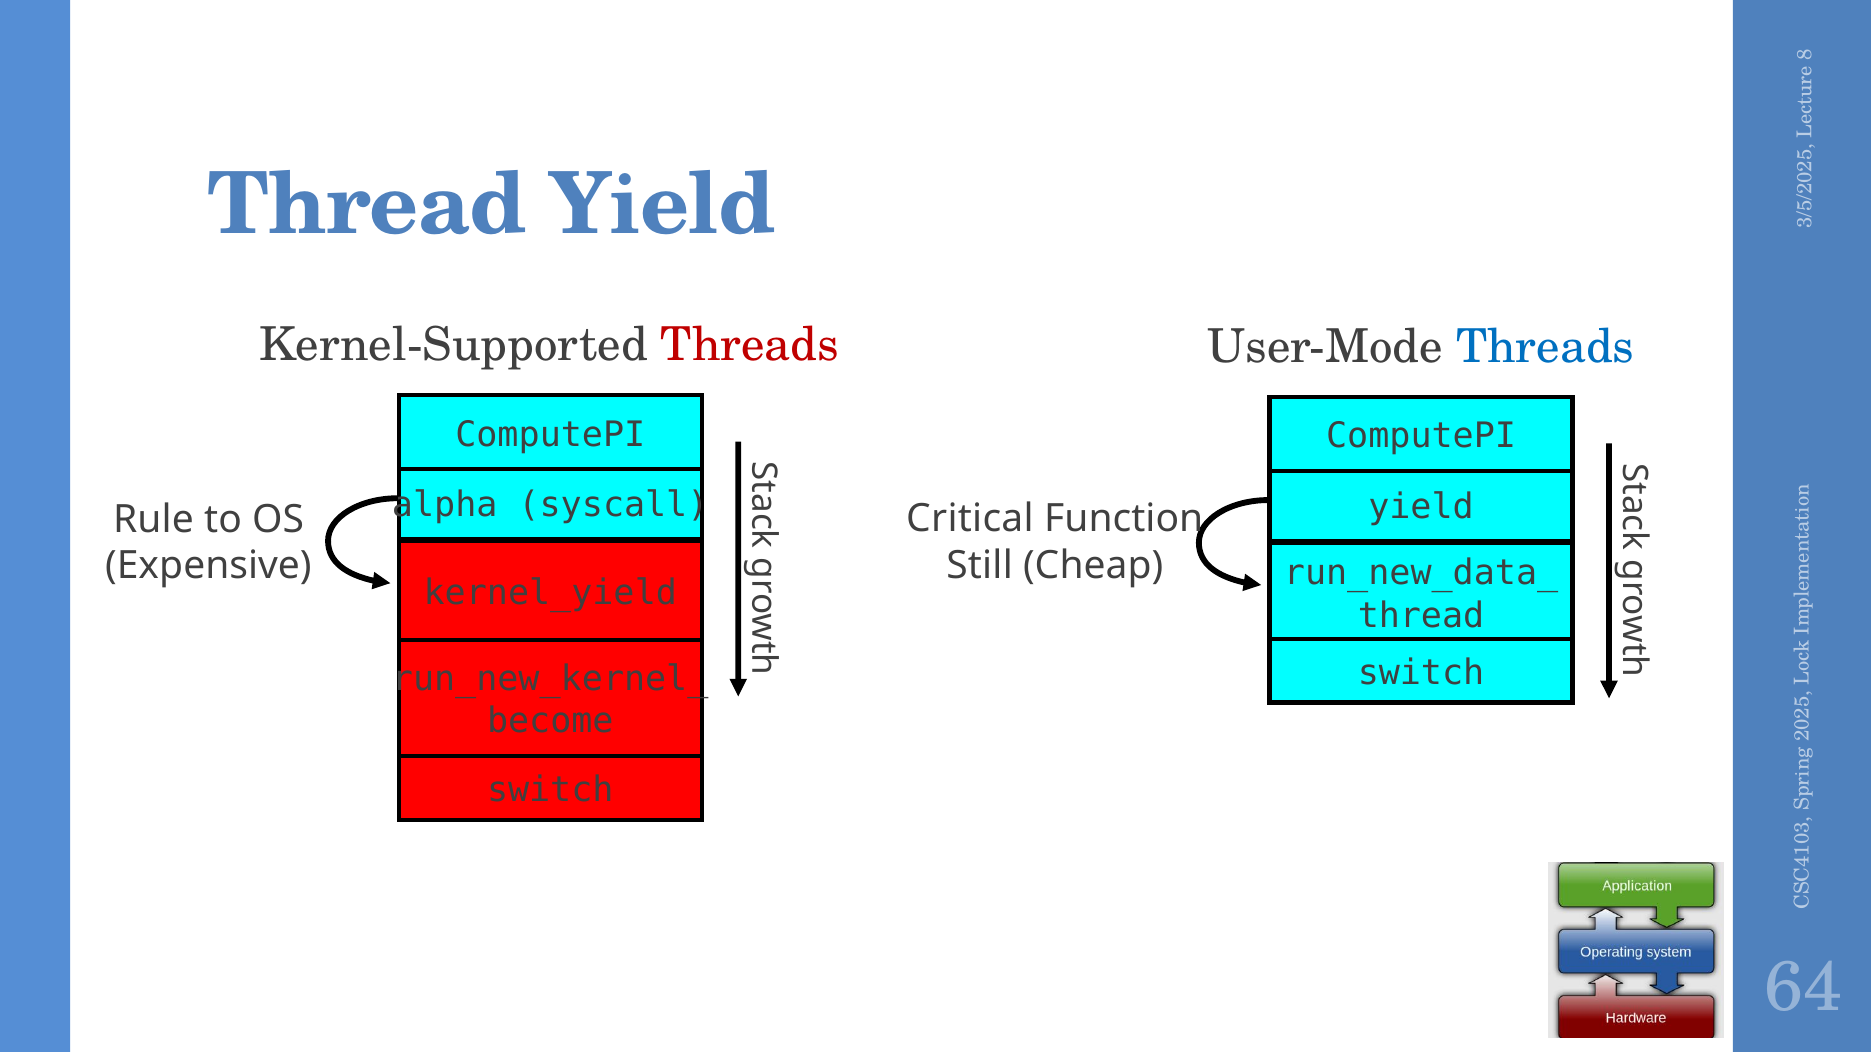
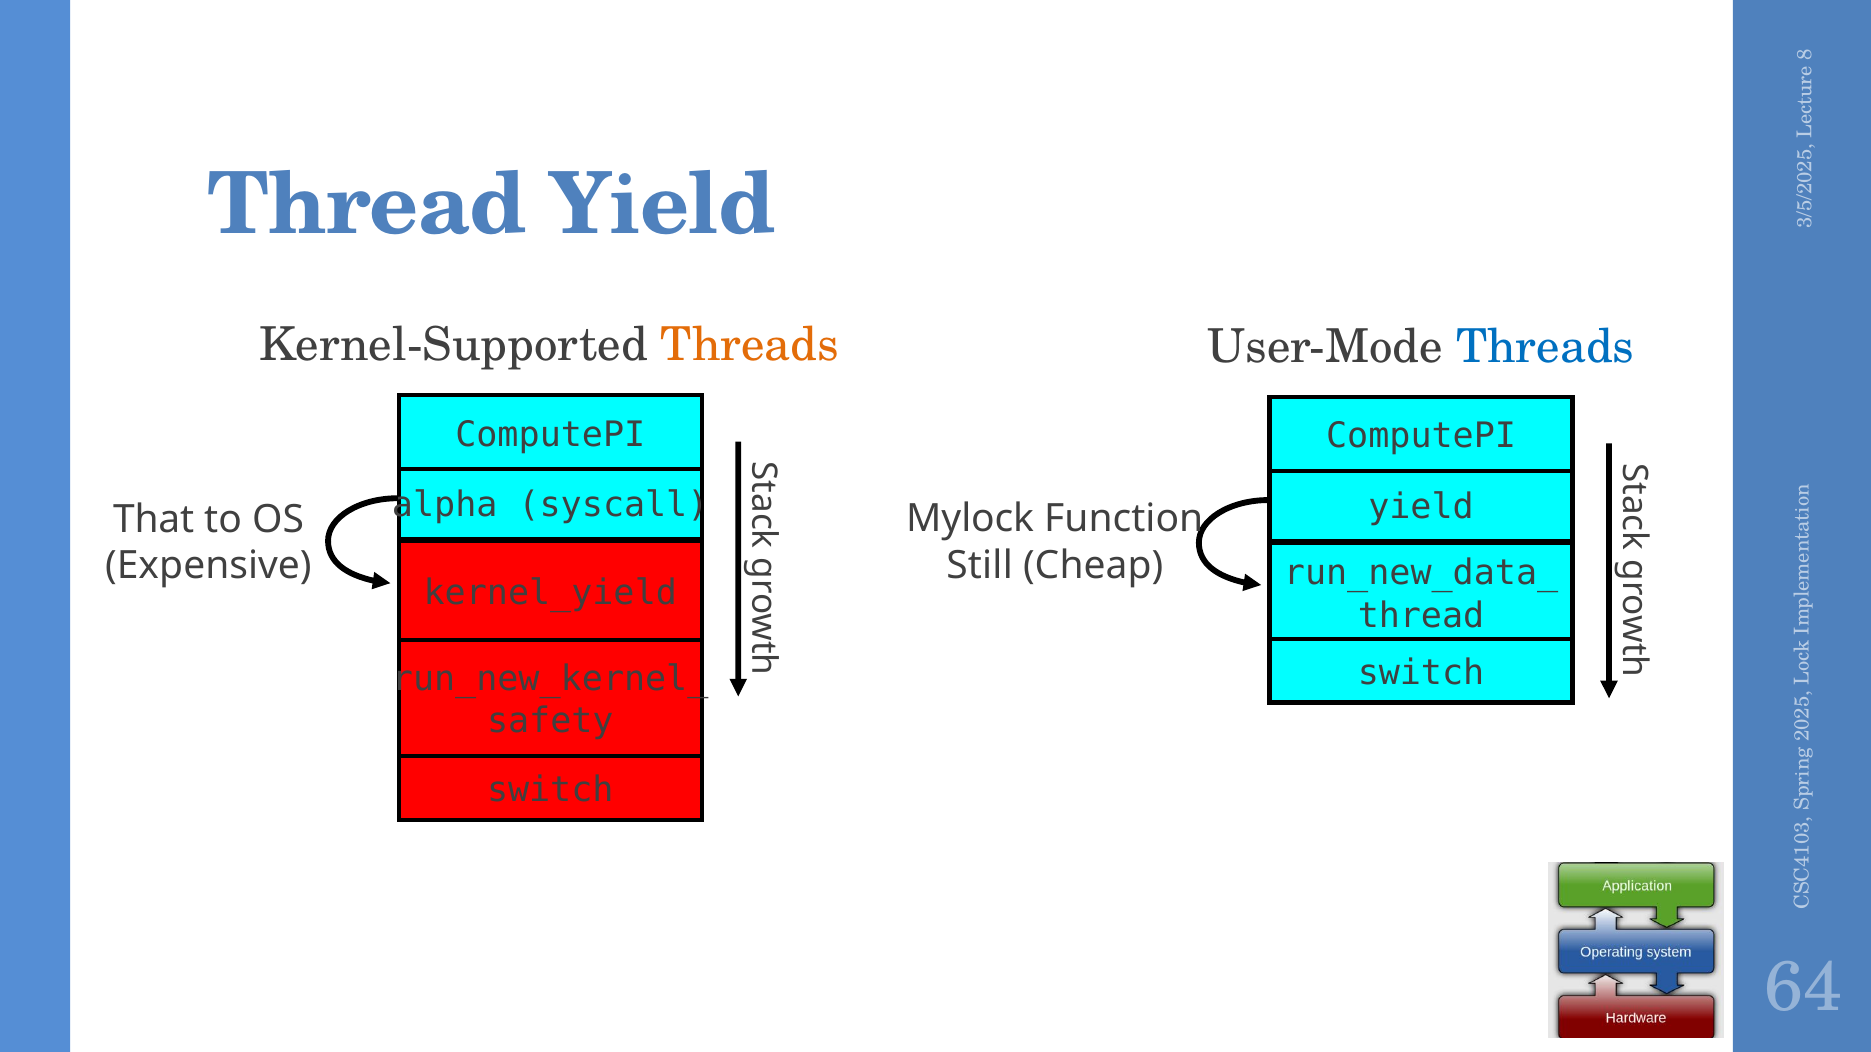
Threads colour: red -> orange (750, 345)
Critical: Critical -> Mylock (970, 519)
Rule: Rule -> That (154, 519)
become: become -> safety (550, 721)
